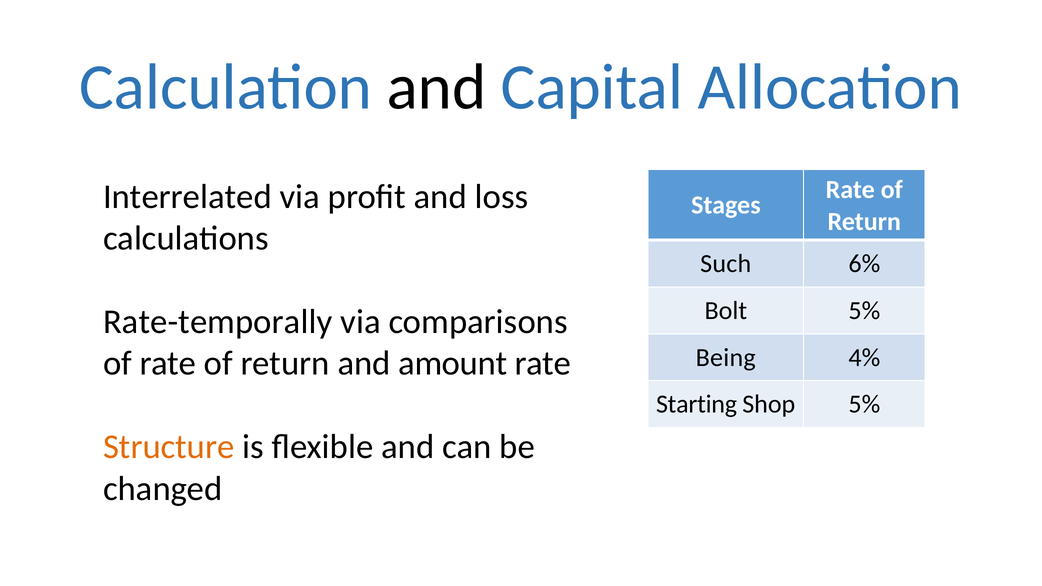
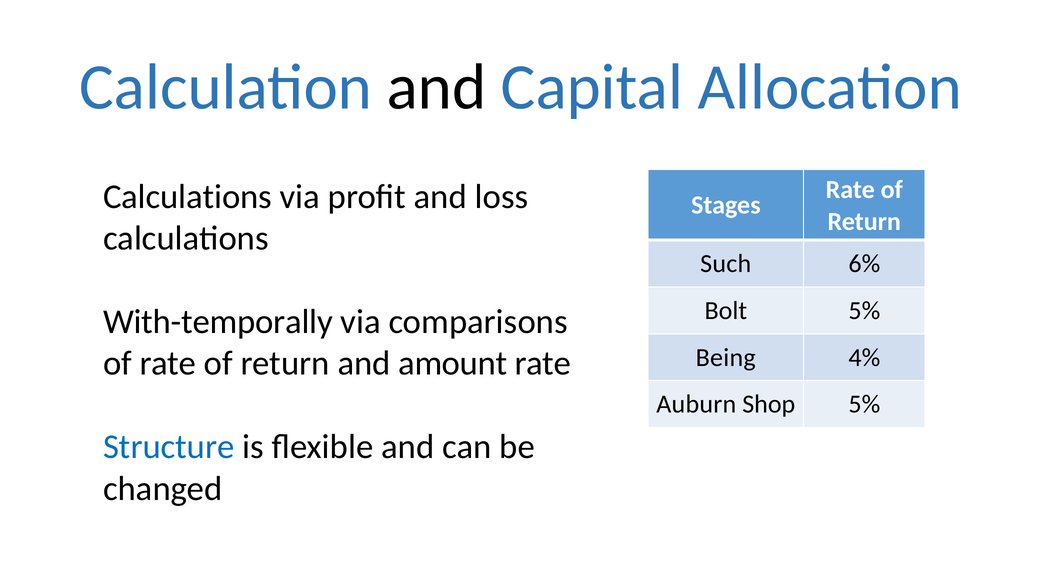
Interrelated: Interrelated -> Calculations (187, 197)
Rate-temporally: Rate-temporally -> With-temporally (218, 322)
Starting: Starting -> Auburn (696, 404)
Structure colour: orange -> blue (169, 447)
